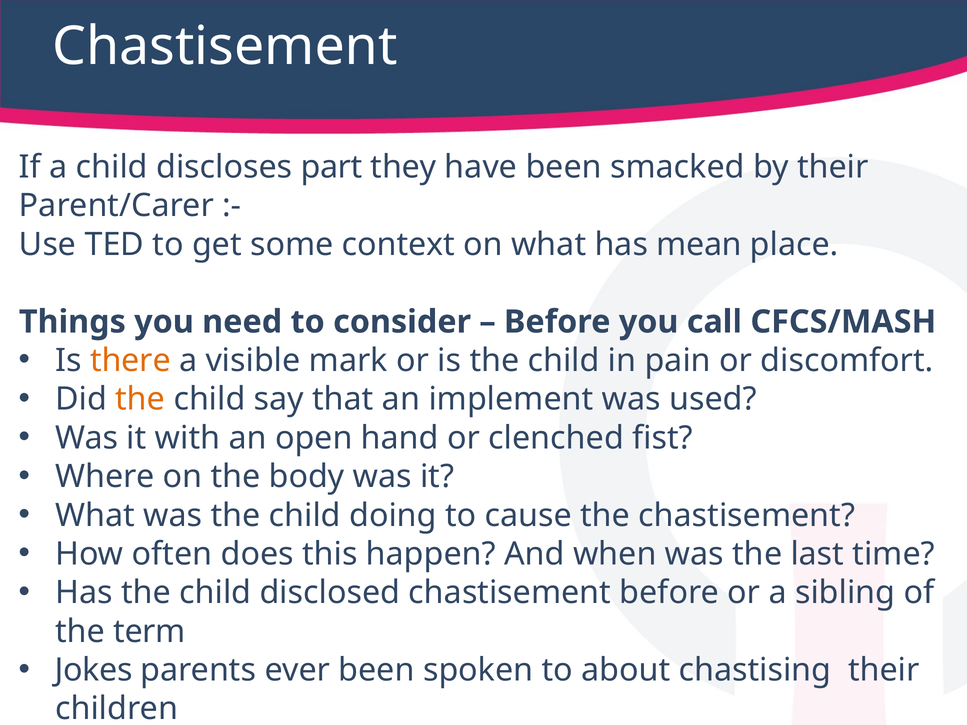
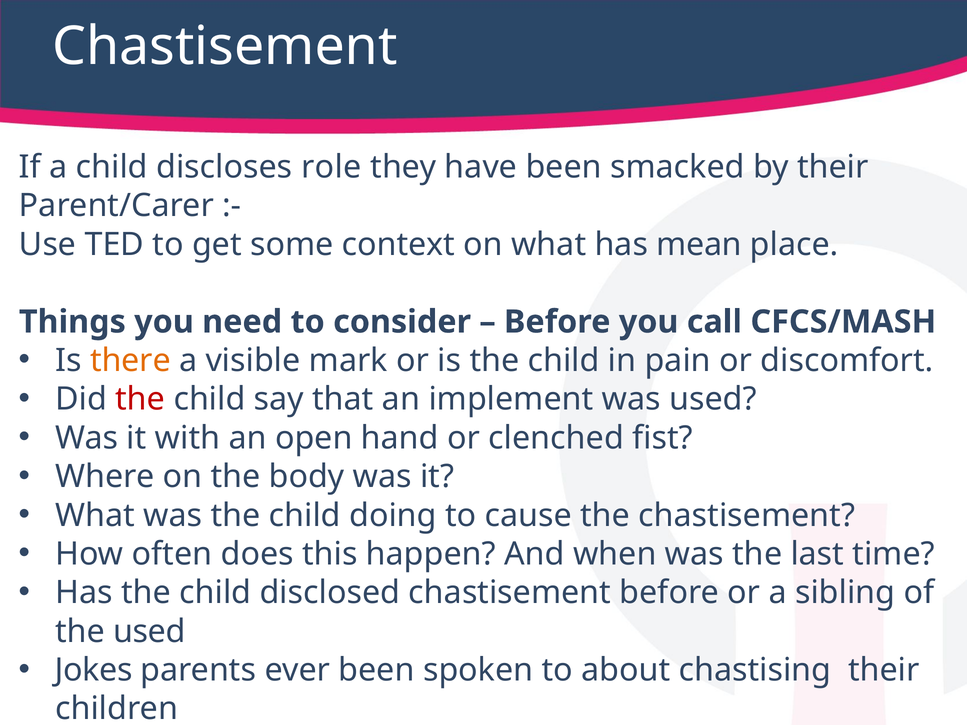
part: part -> role (331, 167)
the colour: orange -> red (140, 399)
the term: term -> used (149, 632)
